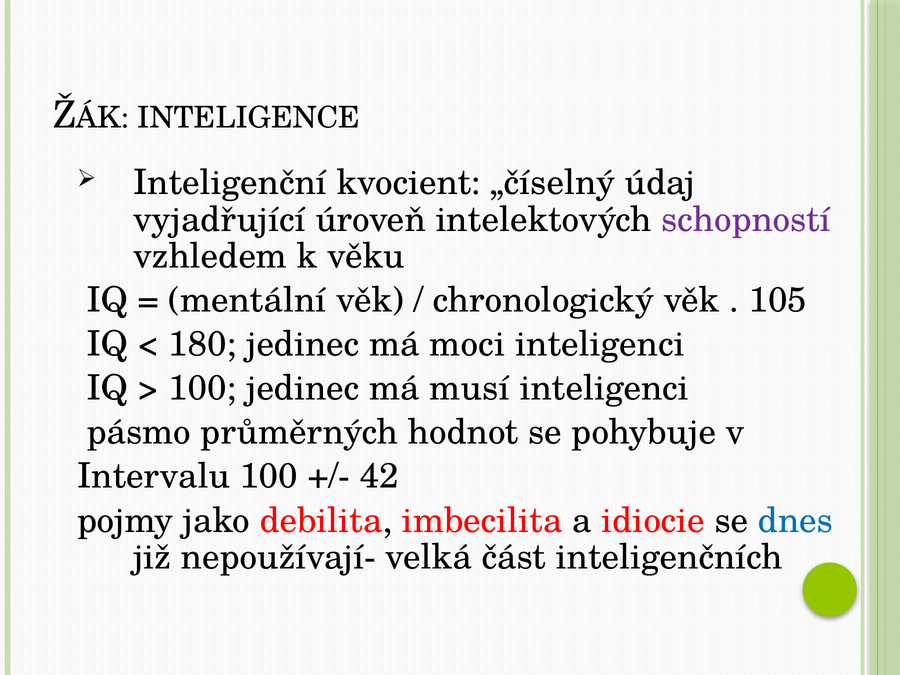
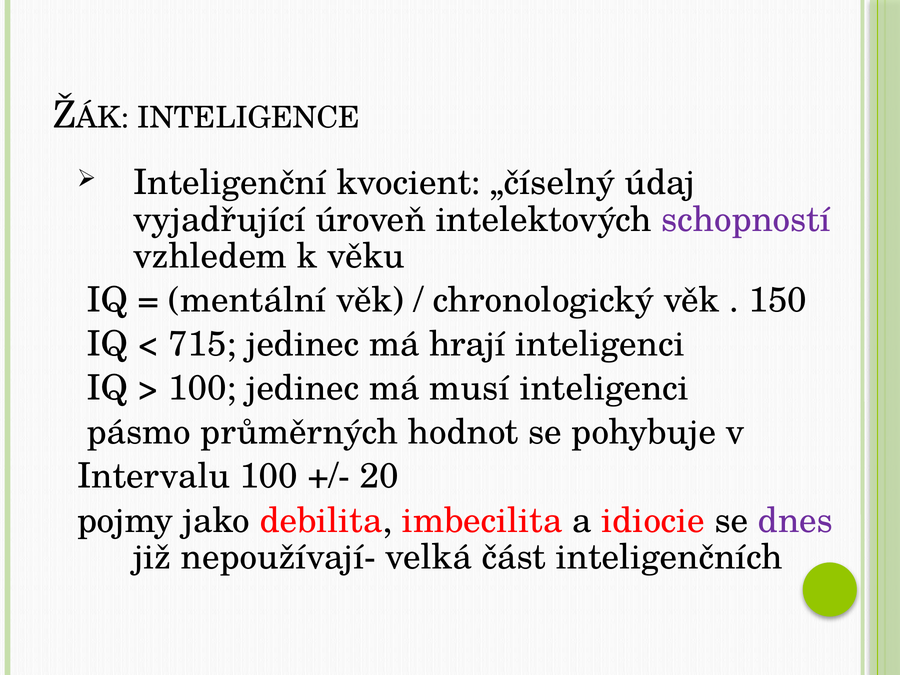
105: 105 -> 150 (778, 300)
180: 180 -> 715 (202, 344)
moci: moci -> hrají (468, 344)
42: 42 -> 20 (379, 476)
dnes colour: blue -> purple (796, 521)
